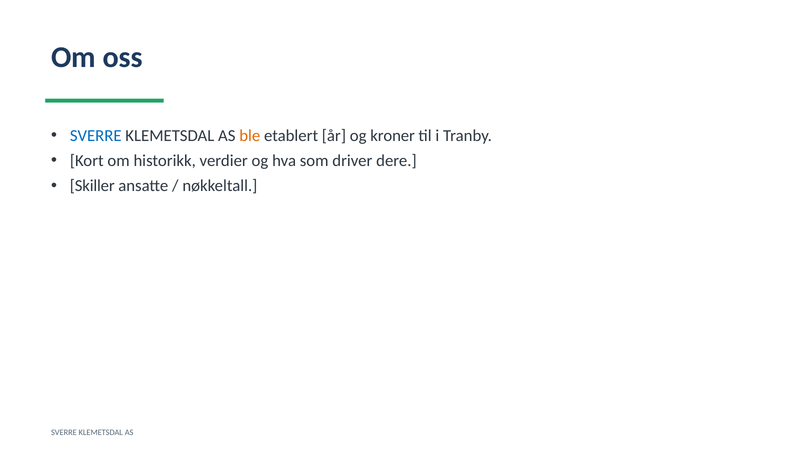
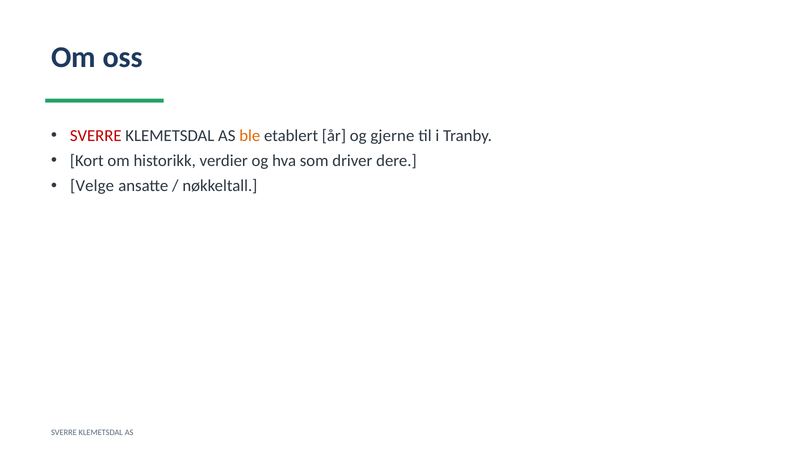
SVERRE colour: blue -> red (96, 136)
kroner: kroner -> gjerne (392, 136)
Skiller: Skiller -> Velge (92, 186)
